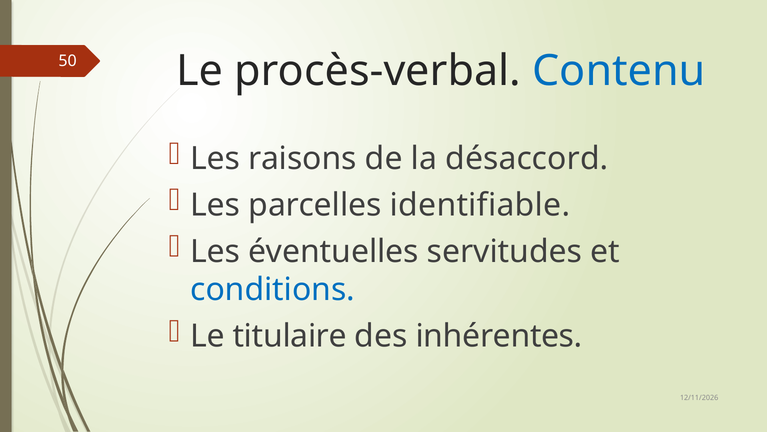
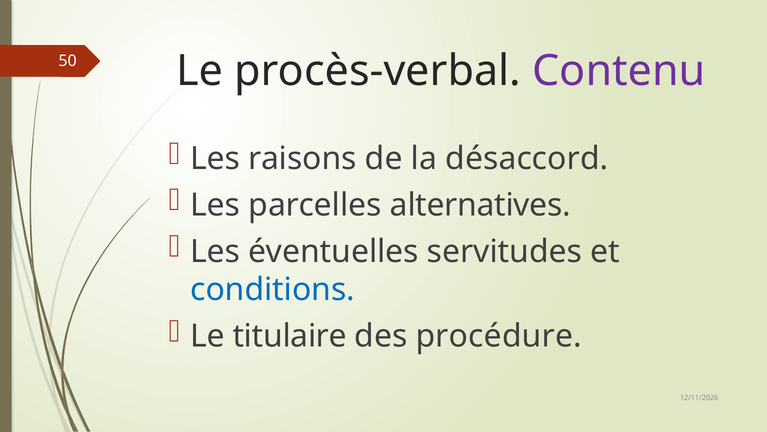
Contenu colour: blue -> purple (619, 71)
identifiable: identifiable -> alternatives (480, 205)
inhérentes: inhérentes -> procédure (499, 336)
